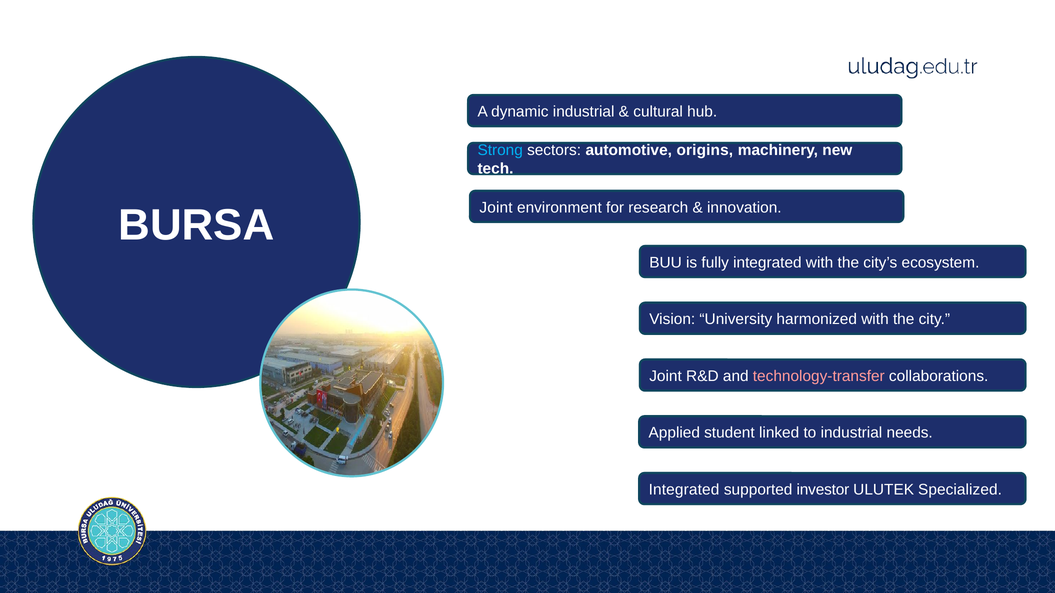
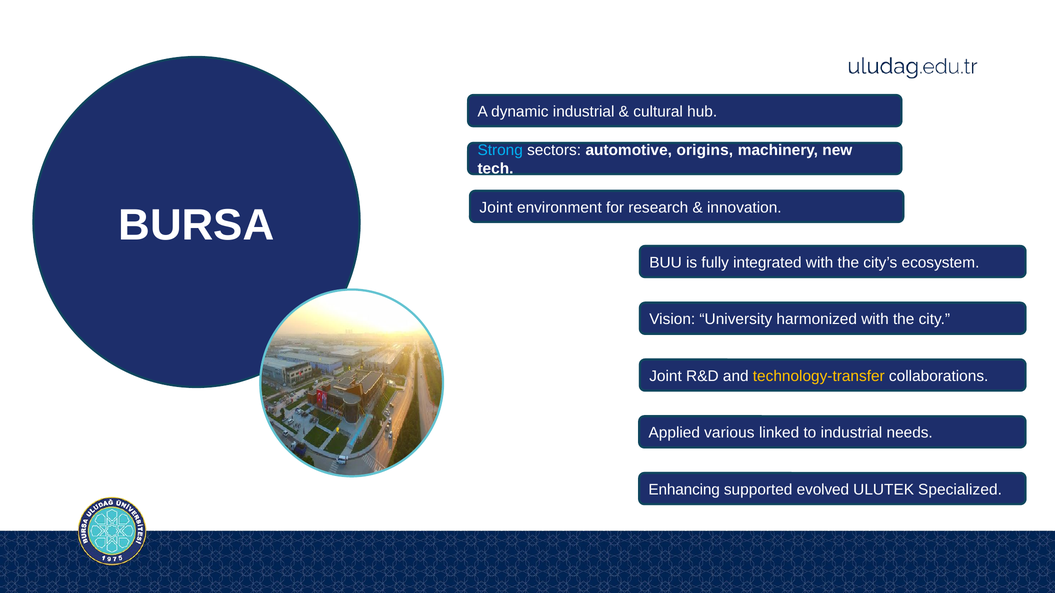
technology‑transfer colour: pink -> yellow (819, 376)
student: student -> various (729, 433)
Integrated: Integrated -> Enhancing (684, 490)
investor: investor -> evolved (823, 490)
